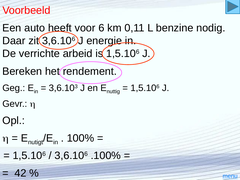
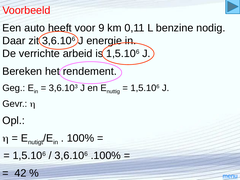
6: 6 -> 9 (101, 28)
